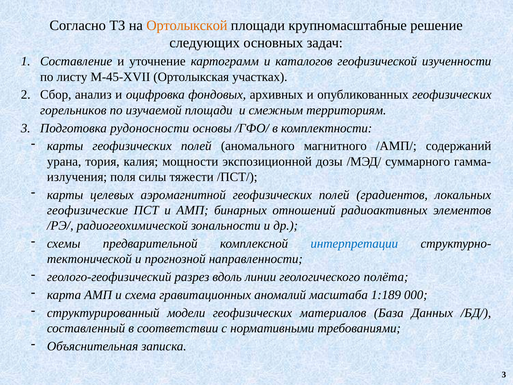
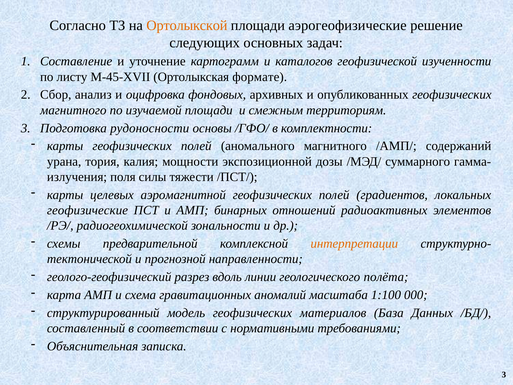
крупномасштабные: крупномасштабные -> аэрогеофизические (348, 26)
участках: участках -> формате (260, 77)
горельников: горельников -> магнитного (73, 110)
интерпретации colour: blue -> orange (354, 243)
1:189: 1:189 -> 1:100 (386, 295)
модели: модели -> модель (186, 313)
